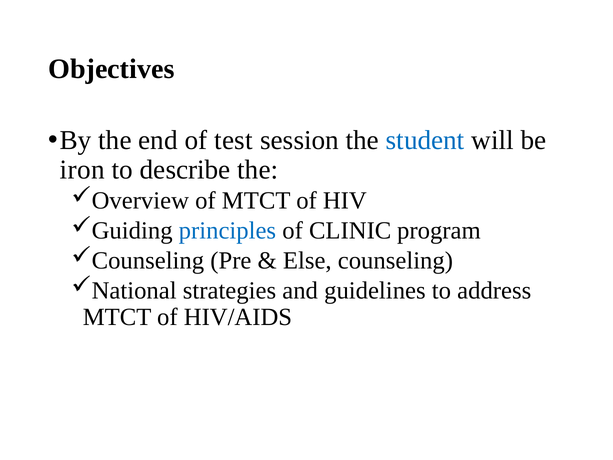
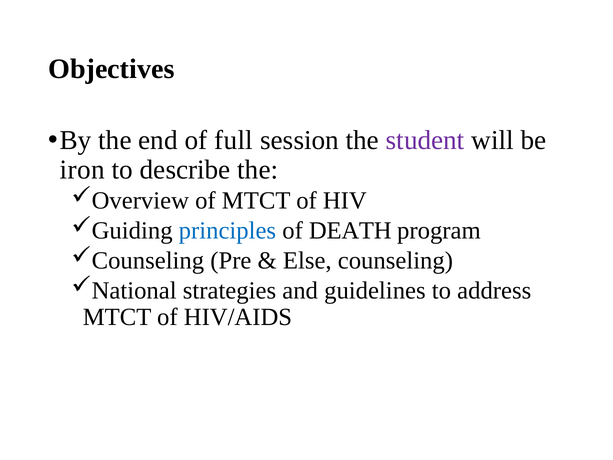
test: test -> full (234, 140)
student colour: blue -> purple (425, 140)
CLINIC: CLINIC -> DEATH (350, 231)
